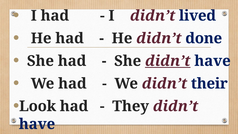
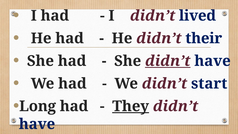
done: done -> their (204, 38)
their: their -> start (209, 84)
Look: Look -> Long (38, 106)
They underline: none -> present (131, 106)
